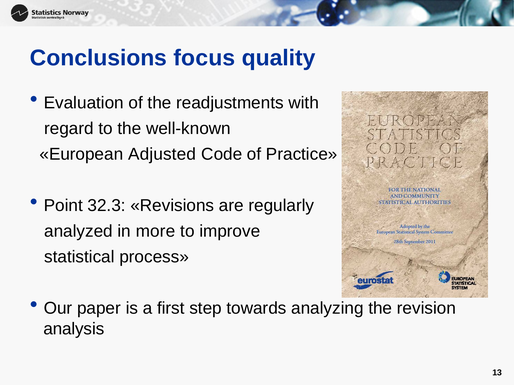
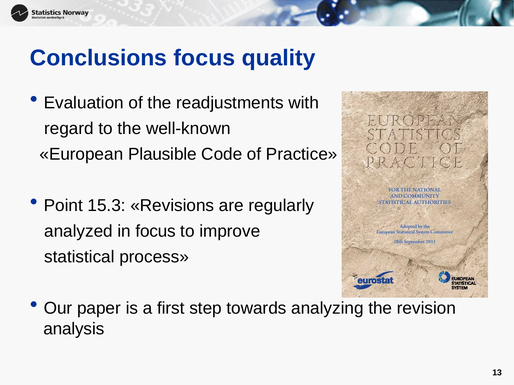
Adjusted: Adjusted -> Plausible (162, 154)
32.3: 32.3 -> 15.3 (107, 206)
in more: more -> focus (156, 232)
